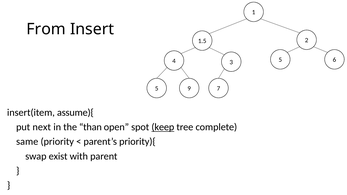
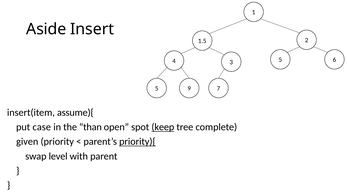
From: From -> Aside (46, 29)
next: next -> case (42, 127)
same: same -> given (27, 142)
priority){ underline: none -> present (137, 142)
exist: exist -> level (58, 156)
